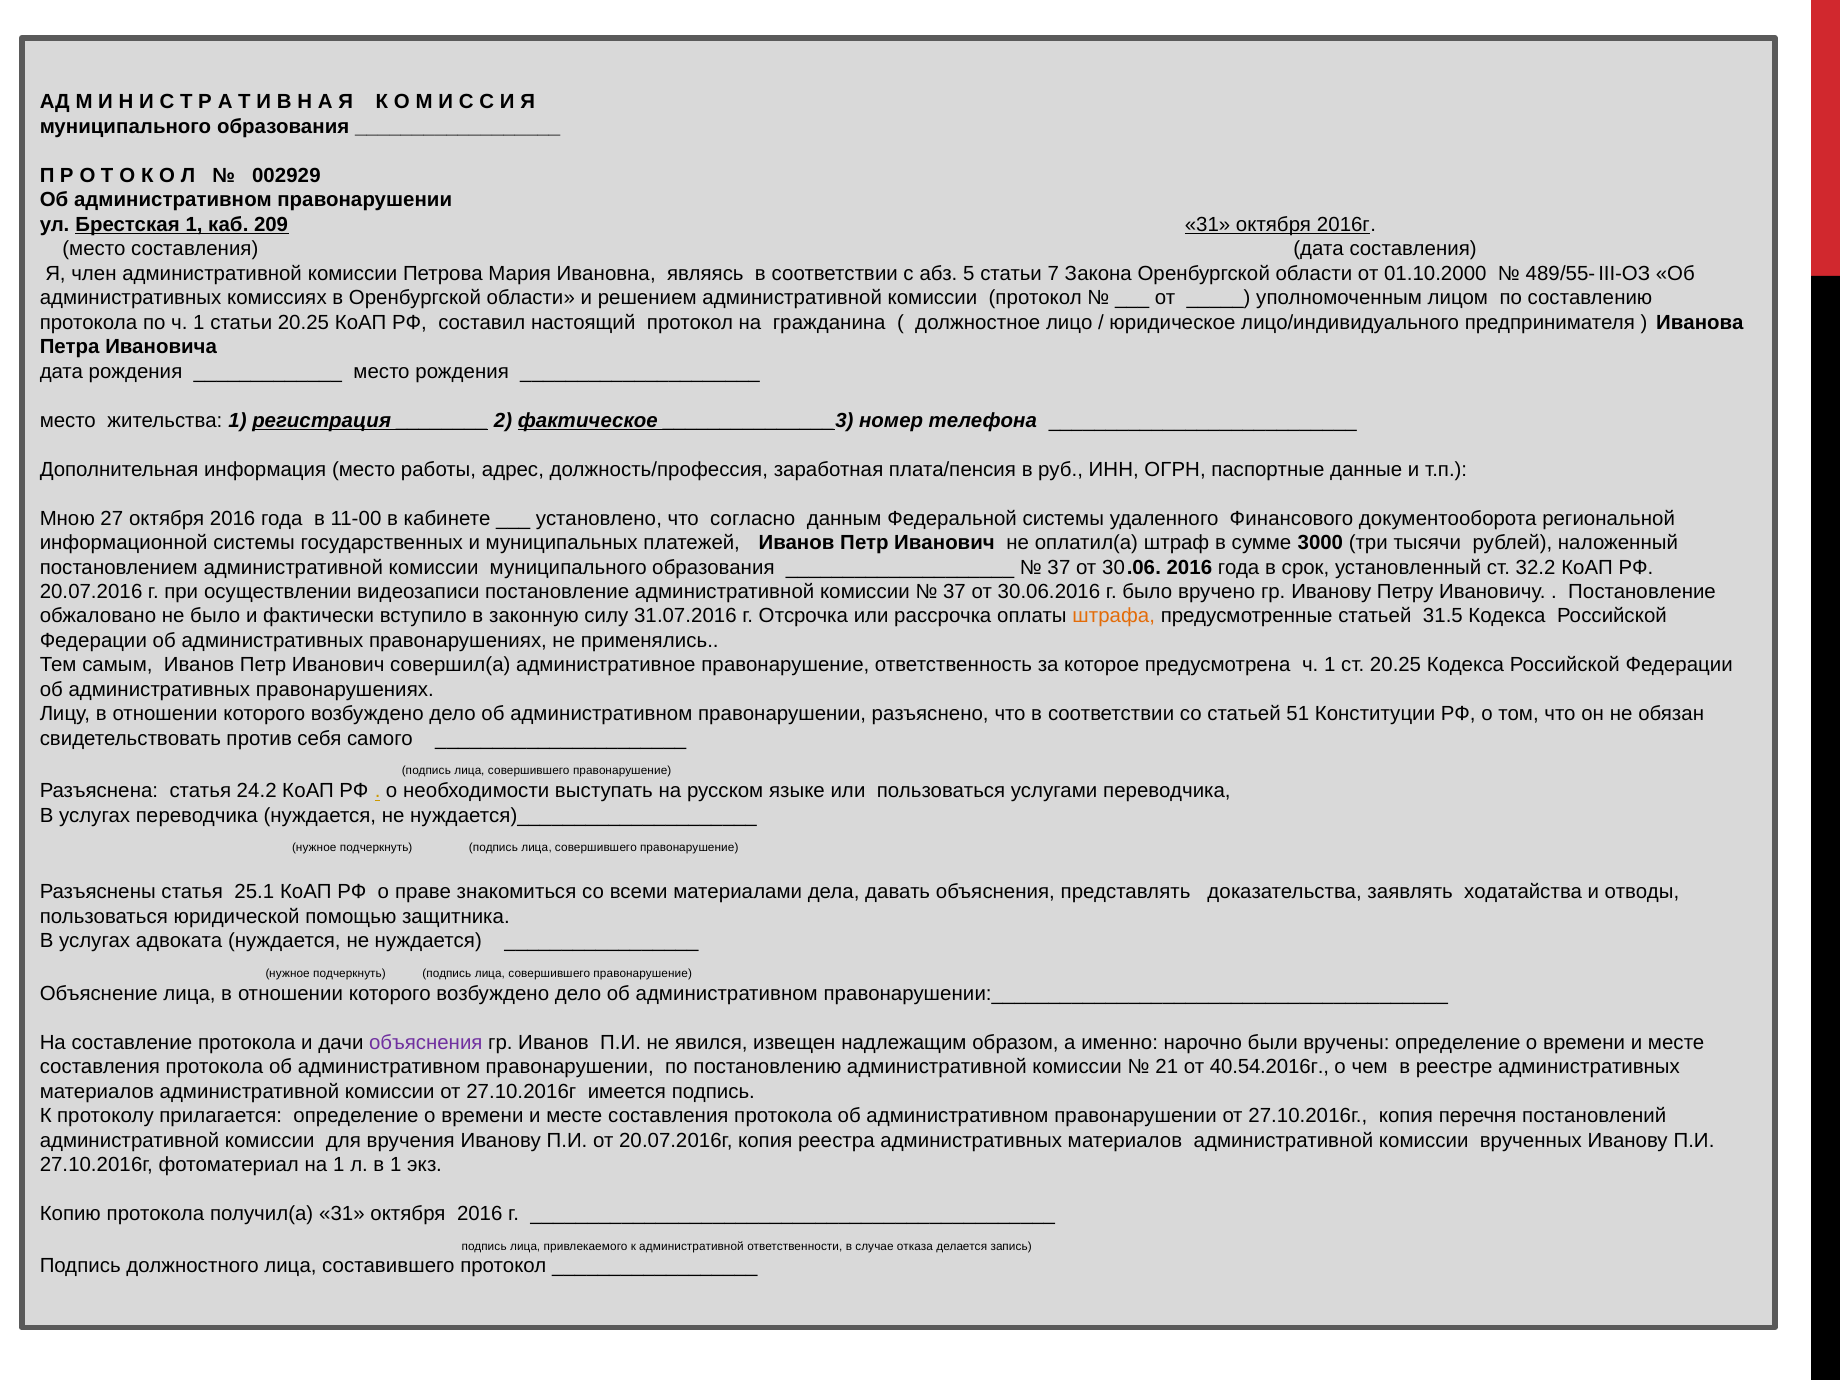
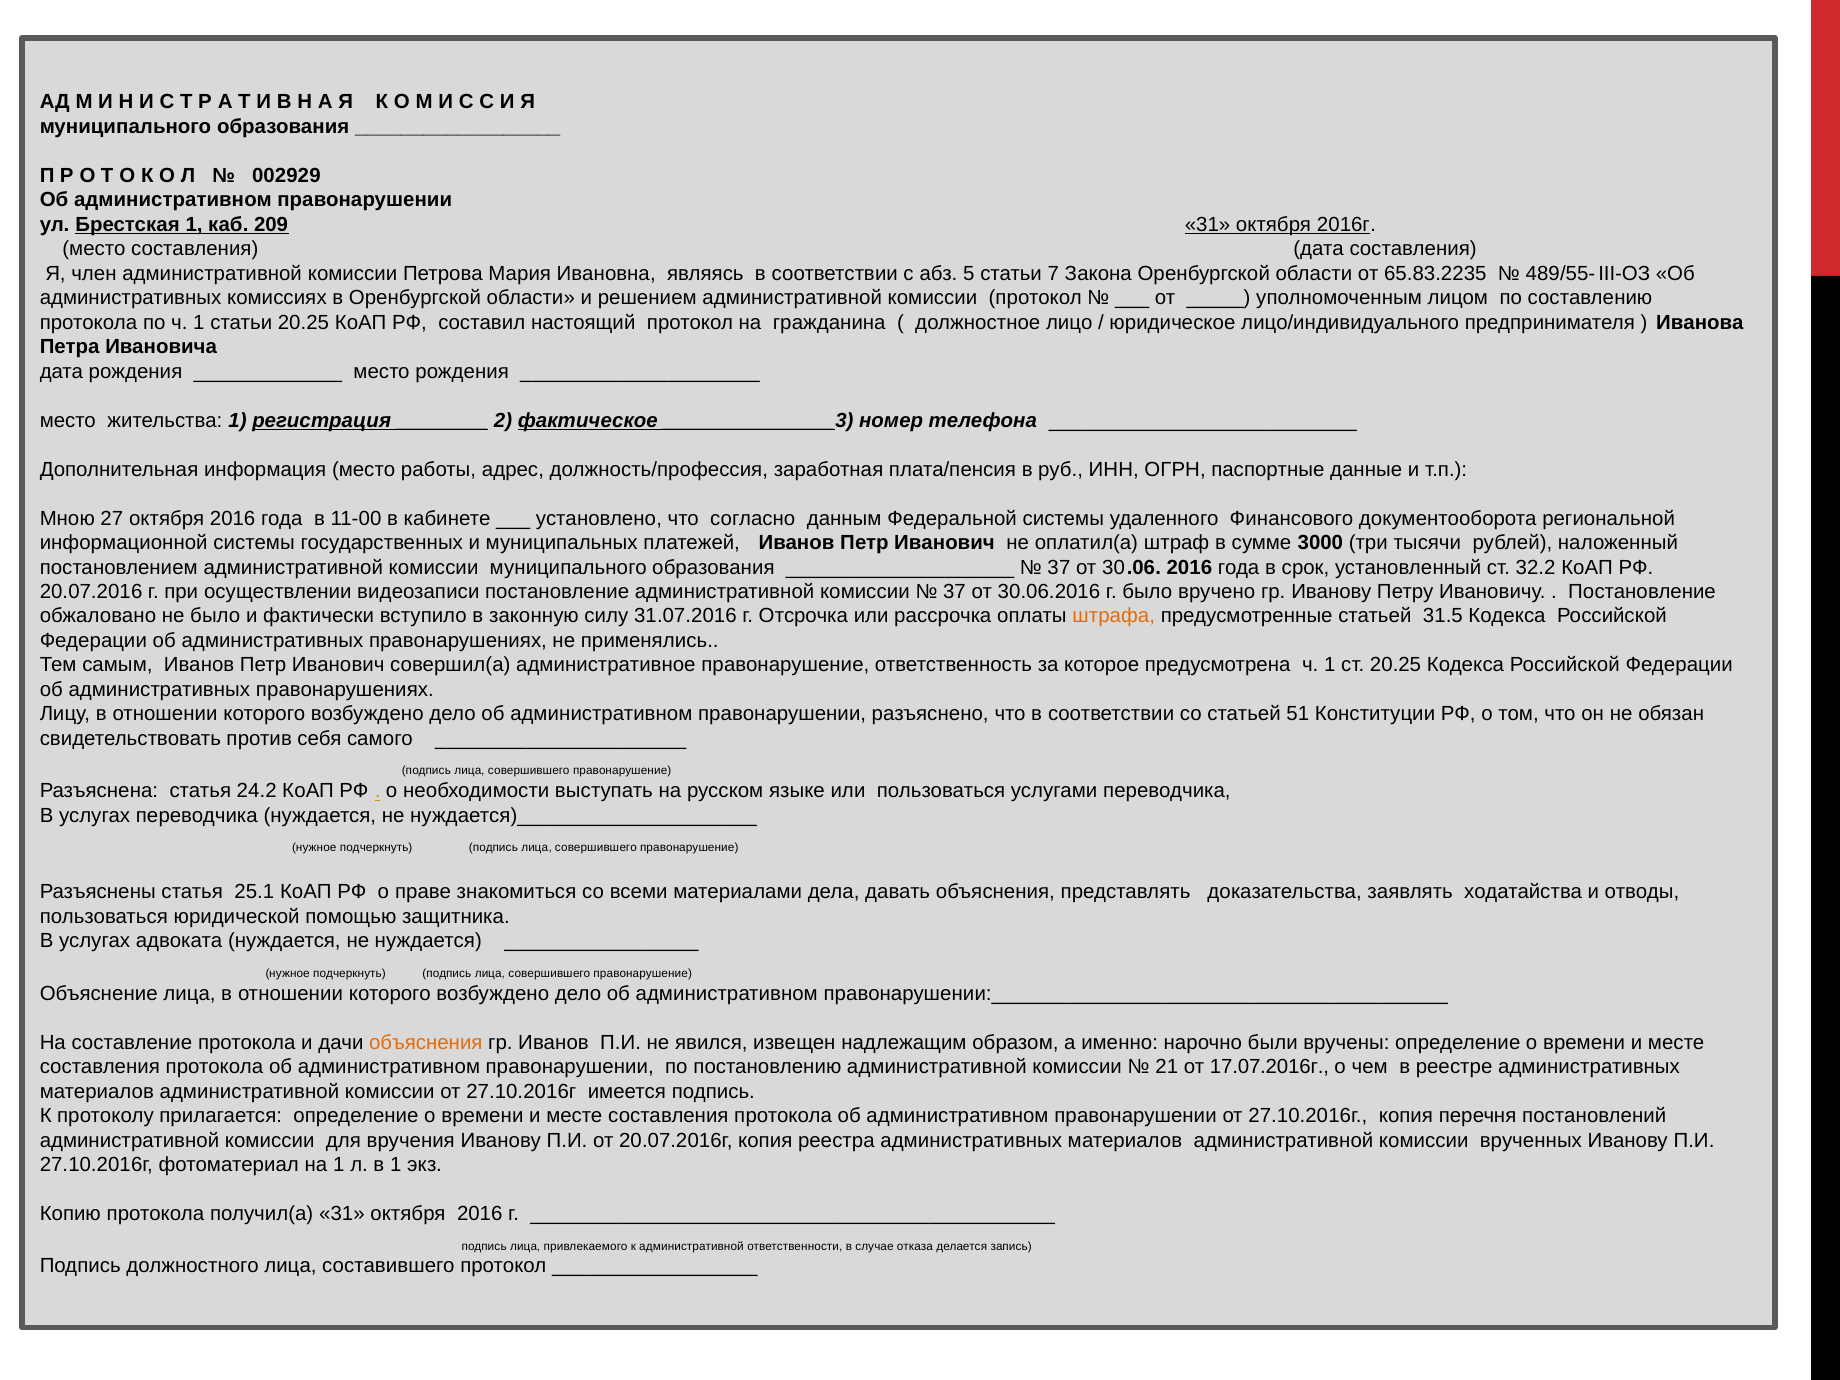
01.10.2000: 01.10.2000 -> 65.83.2235 (1435, 273)
объяснения colour: purple -> orange (426, 1042)
40.54.2016г: 40.54.2016г -> 17.07.2016г (1269, 1067)
